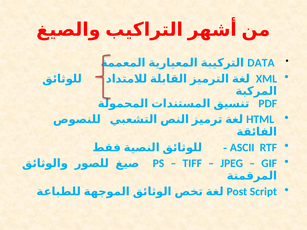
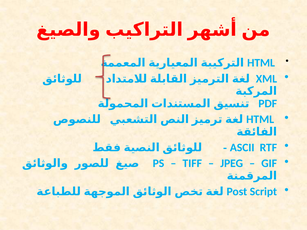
DATA: DATA -> HTML (261, 63)
